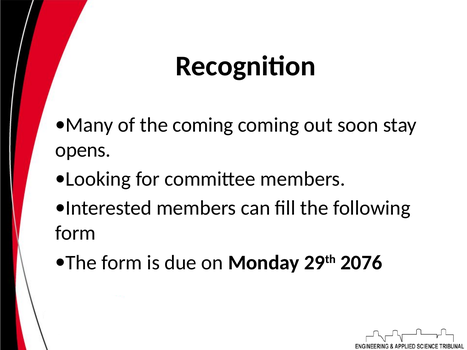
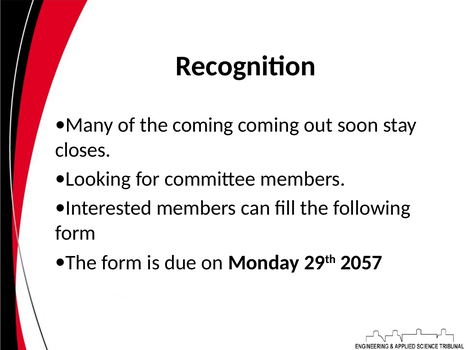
opens: opens -> closes (83, 150)
2076: 2076 -> 2057 (361, 263)
